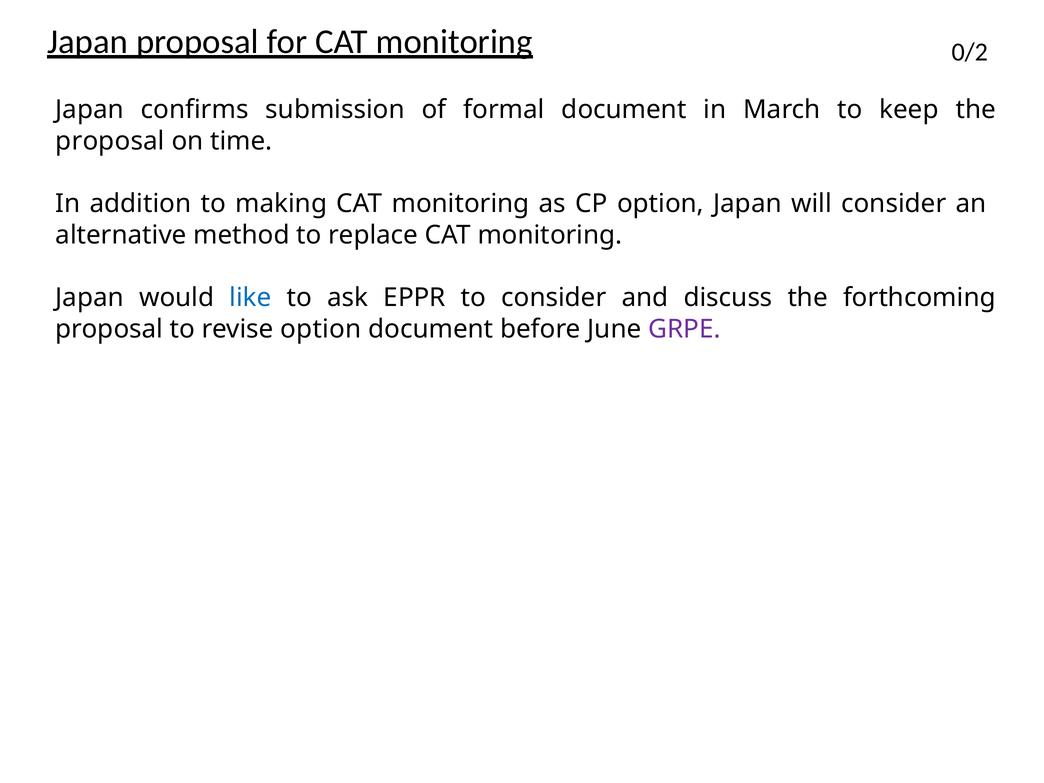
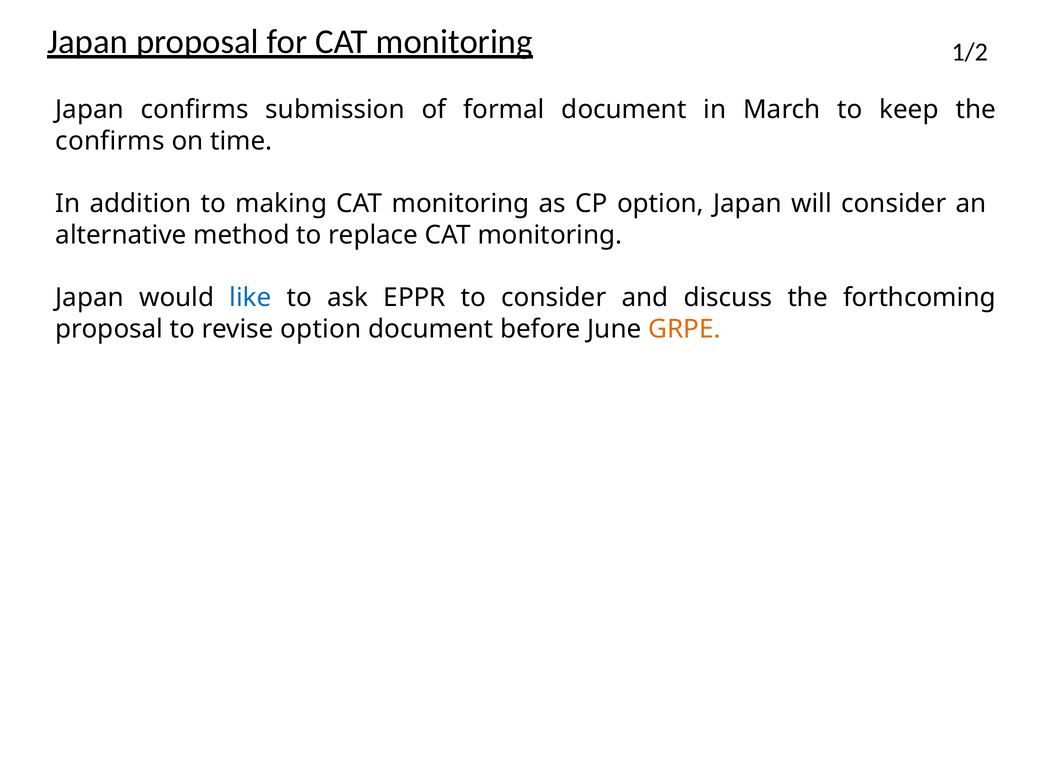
0/2: 0/2 -> 1/2 (970, 52)
proposal: proposal -> confirms (110, 141)
GRPE colour: purple -> orange (684, 329)
